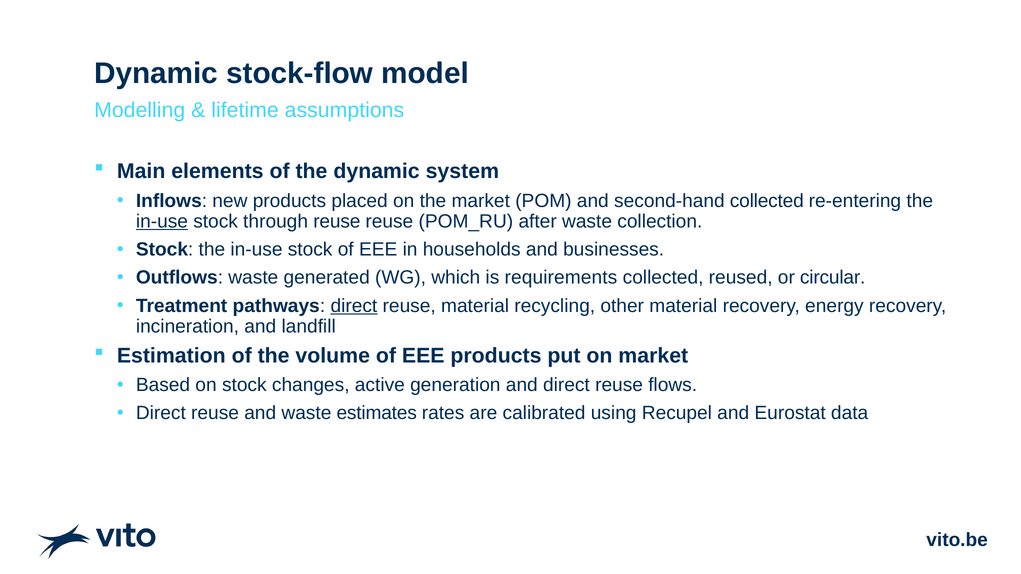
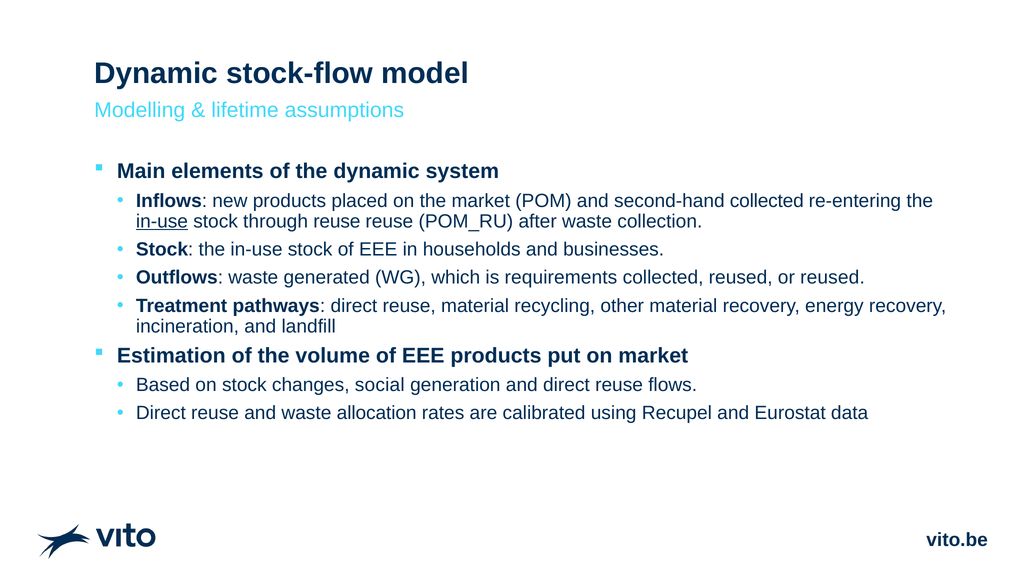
or circular: circular -> reused (832, 278)
direct underline: present -> none (354, 306)
active: active -> social (380, 385)
estimates: estimates -> allocation (377, 413)
